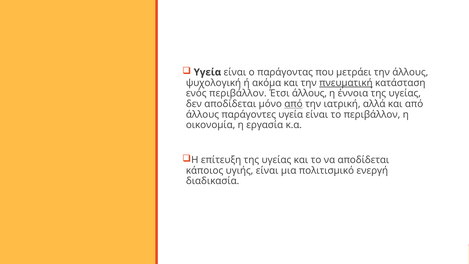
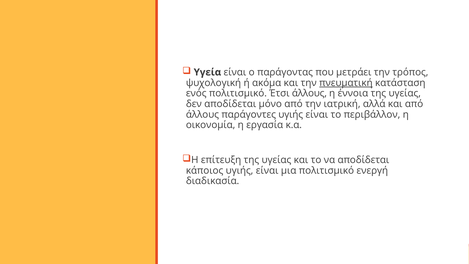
την άλλους: άλλους -> τρόπος (410, 72)
ενός περιβάλλον: περιβάλλον -> πολιτισμικό (238, 93)
από underline: present -> none (293, 104)
παράγοντες υγεία: υγεία -> υγιής (291, 114)
